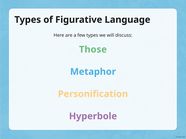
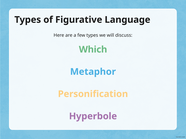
Those: Those -> Which (93, 50)
